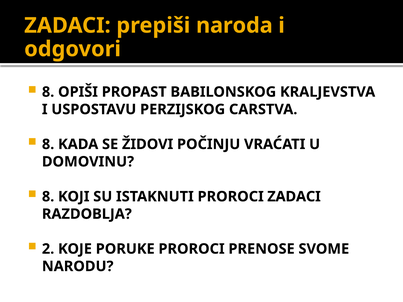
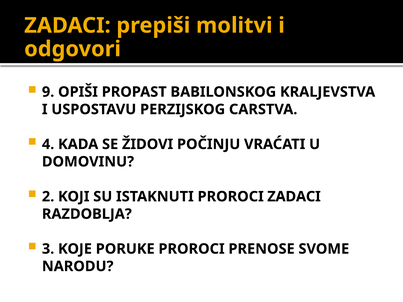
naroda: naroda -> molitvi (234, 25)
8: 8 -> 9 (48, 92)
8: 8 -> 4 (48, 144)
8: 8 -> 2 (48, 197)
2: 2 -> 3 (48, 249)
